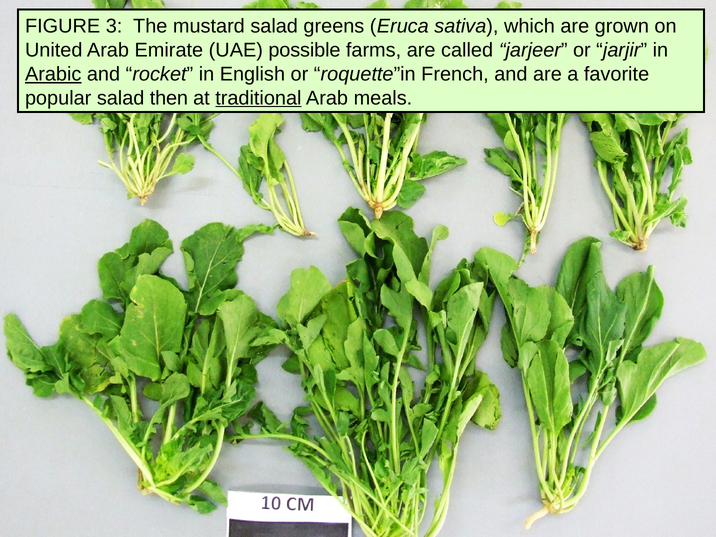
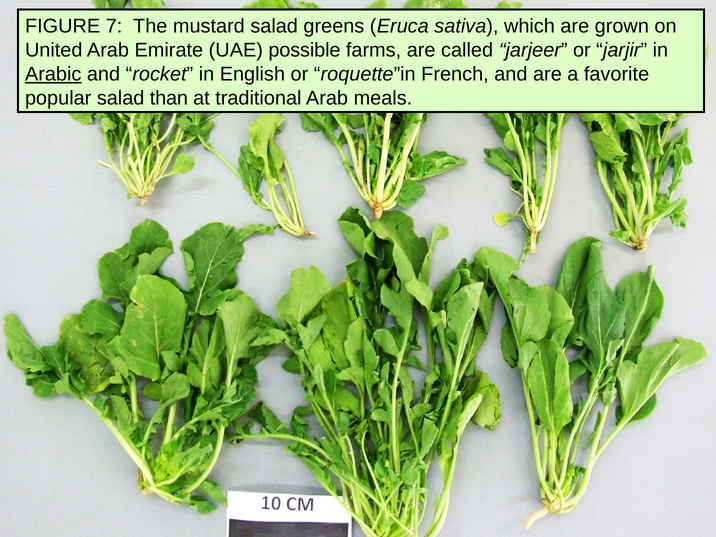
3: 3 -> 7 (114, 26)
then: then -> than (169, 98)
traditional underline: present -> none (258, 98)
